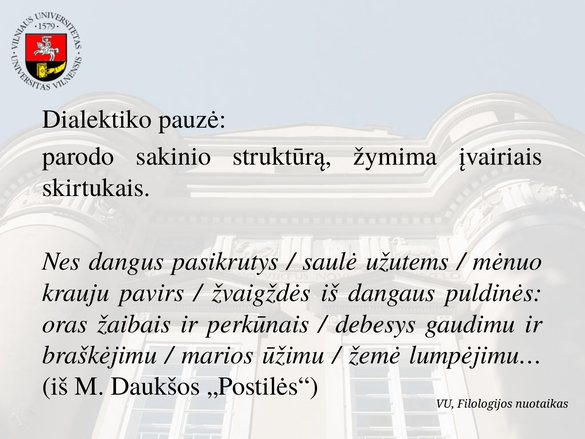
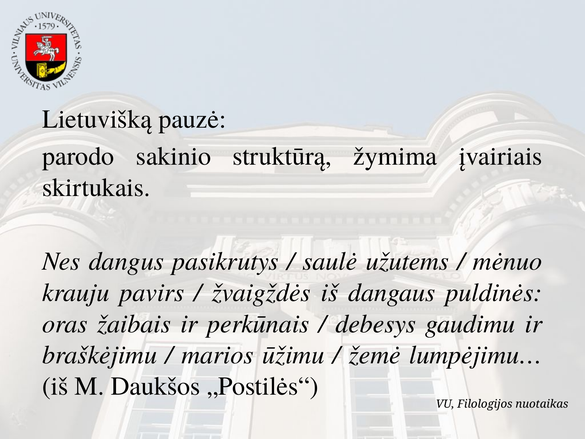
Dialektiko: Dialektiko -> Lietuvišką (97, 119)
